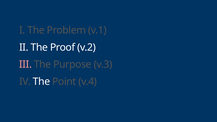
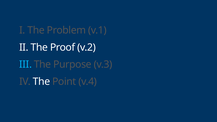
III colour: pink -> light blue (26, 64)
